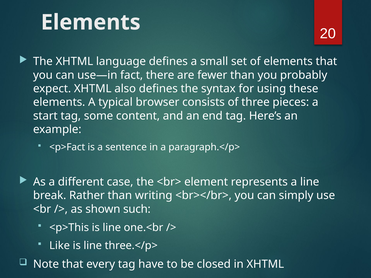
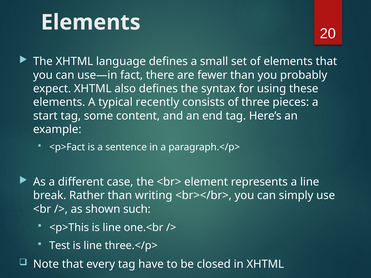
browser: browser -> recently (157, 102)
Like: Like -> Test (60, 246)
